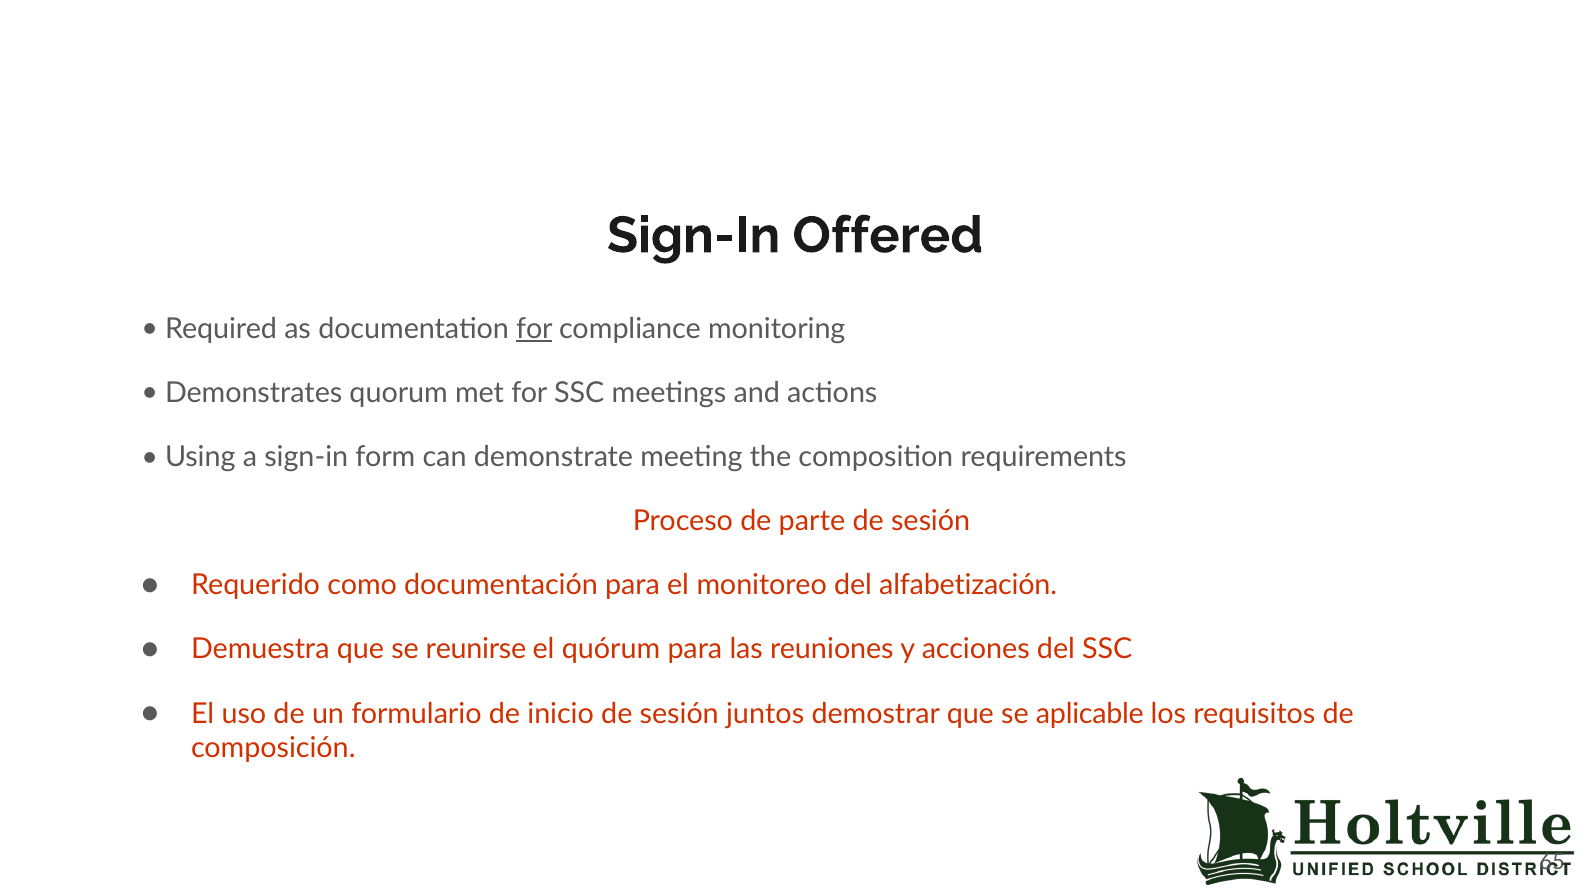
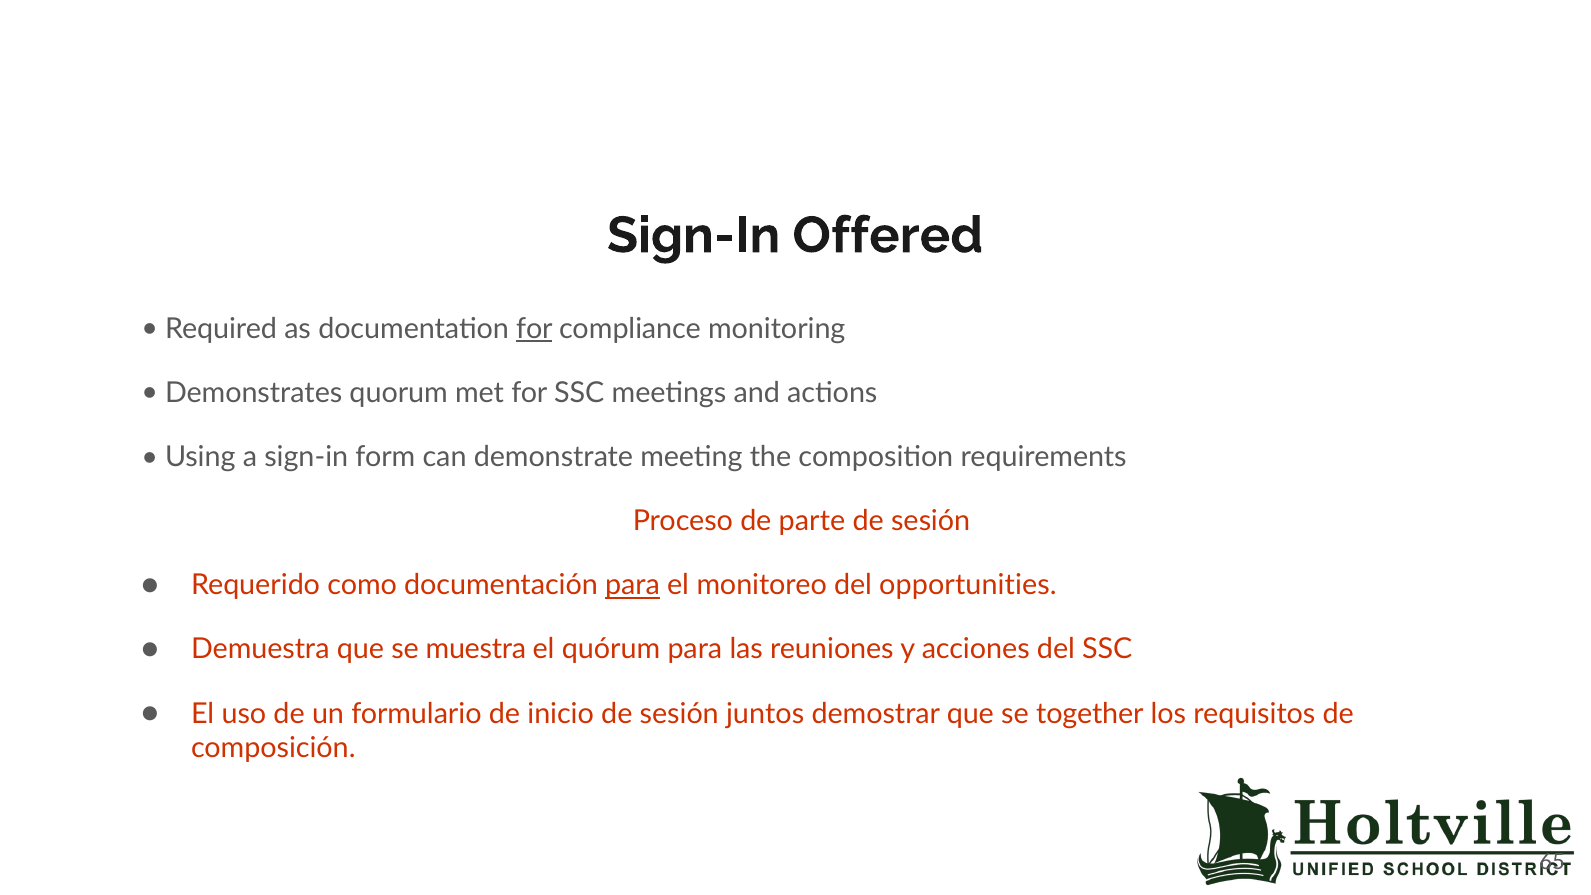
para underline: none -> present (633, 585)
alfabetización: alfabetización -> opportunities (968, 585)
reunirse: reunirse -> muestra (476, 649)
aplicable: aplicable -> together (1090, 714)
